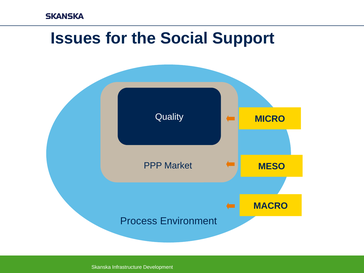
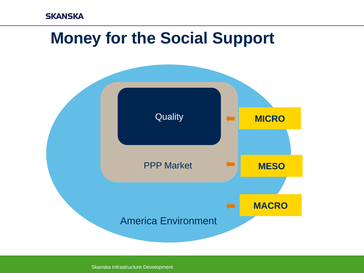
Issues: Issues -> Money (76, 38)
Process: Process -> America (139, 221)
